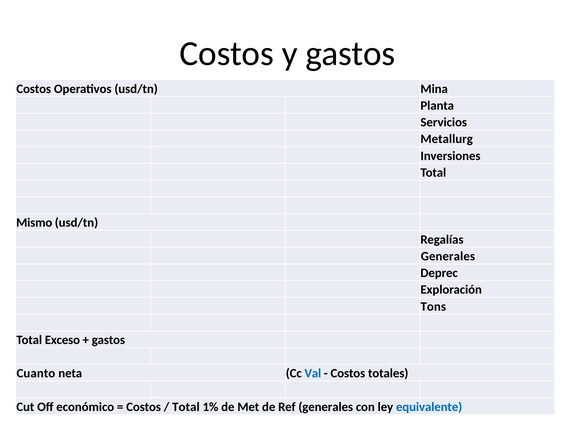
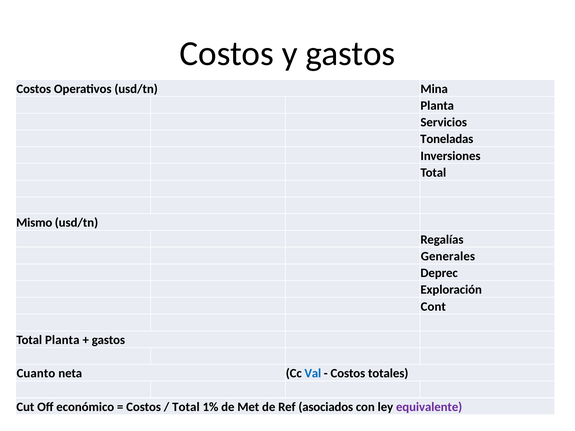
Metallurg: Metallurg -> Toneladas (447, 139)
Tons: Tons -> Cont (433, 307)
Total Exceso: Exceso -> Planta (62, 340)
Ref generales: generales -> asociados (326, 407)
equivalente colour: blue -> purple (429, 407)
